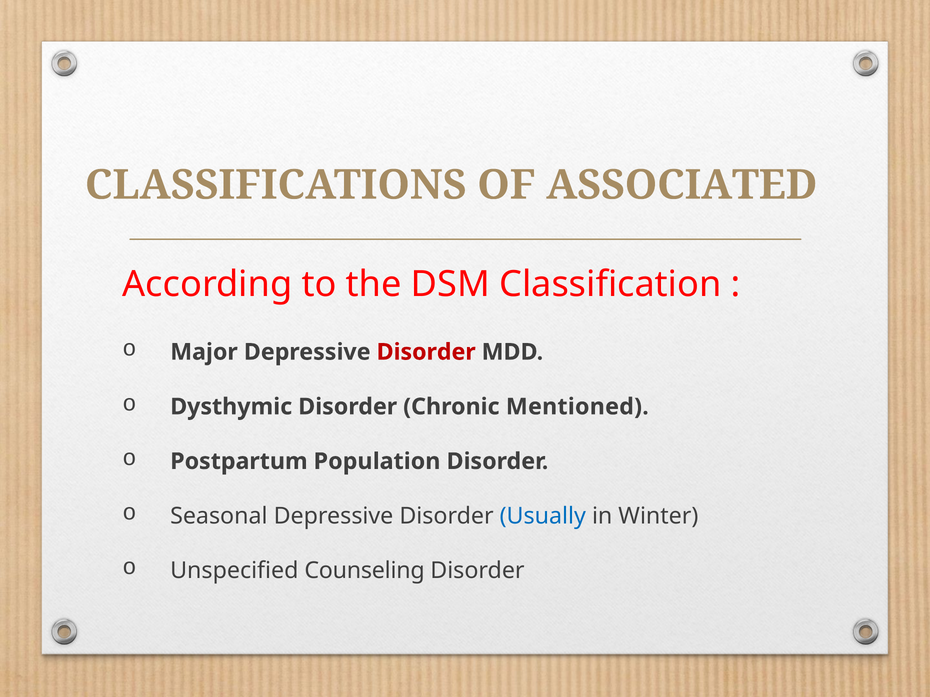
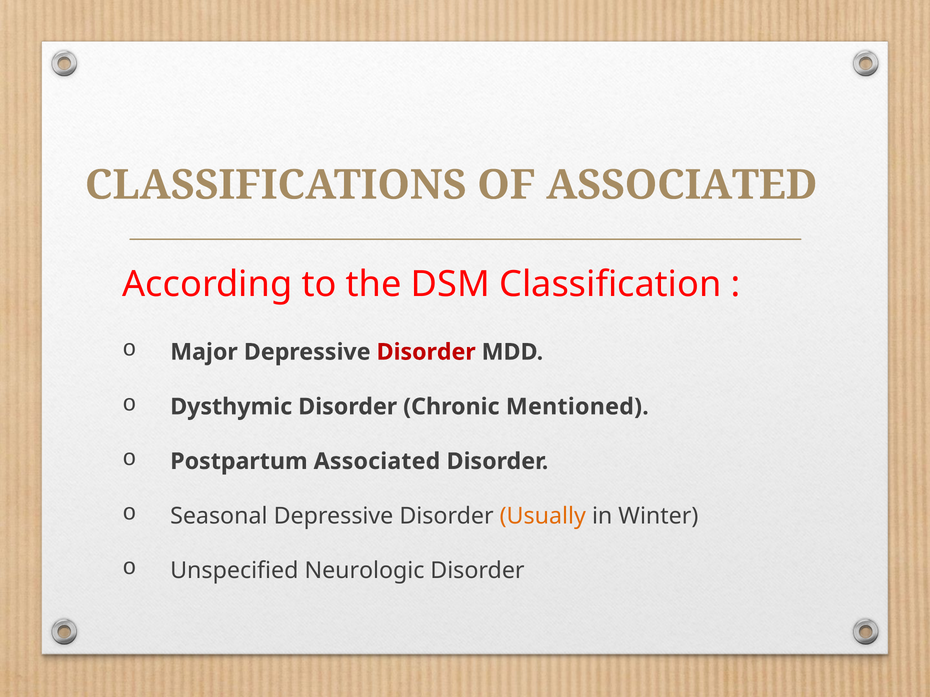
Postpartum Population: Population -> Associated (377, 462)
Usually colour: blue -> orange (543, 516)
Counseling: Counseling -> Neurologic (364, 571)
